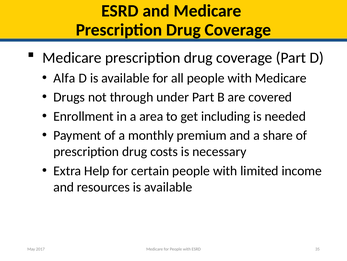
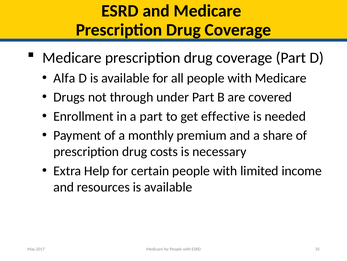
a area: area -> part (151, 116)
including: including -> effective (226, 116)
